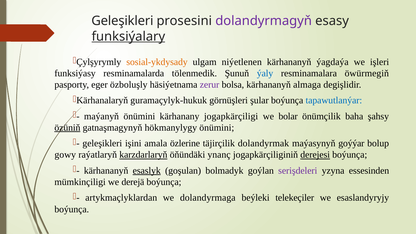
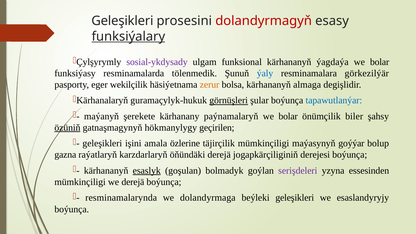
dolandyrmagyň colour: purple -> red (264, 21)
sosial-ykdysady colour: orange -> purple (157, 62)
niýetlenen: niýetlenen -> funksional (242, 62)
işleri: işleri -> bolar (380, 62)
öwürmegiň: öwürmegiň -> görkezilýär (367, 73)
özboluşly: özboluşly -> wekilçilik (129, 85)
zerur colour: purple -> orange (210, 85)
görnüşleri underline: none -> present (229, 100)
maýanyň önümini: önümini -> şerekete (139, 116)
jogapkärçiligi: jogapkärçiligi -> paýnamalaryň (231, 116)
baha: baha -> biler (354, 116)
hökmanylygy önümini: önümini -> geçirilen (217, 128)
täjirçilik dolandyrmak: dolandyrmak -> mümkinçiligi (264, 143)
gowy: gowy -> gazna (65, 155)
karzdarlaryň underline: present -> none (143, 155)
öňündäki ynanç: ynanç -> derejä (219, 155)
derejesi underline: present -> none (315, 155)
artykmaçlyklardan: artykmaçlyklardan -> resminamalarynda (121, 198)
beýleki telekeçiler: telekeçiler -> geleşikleri (295, 198)
